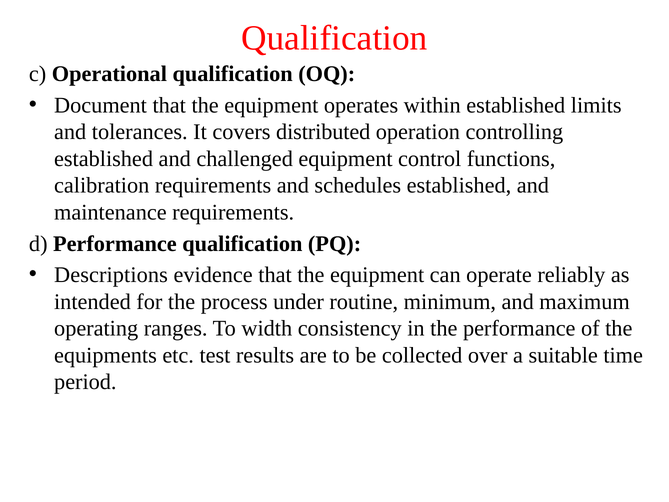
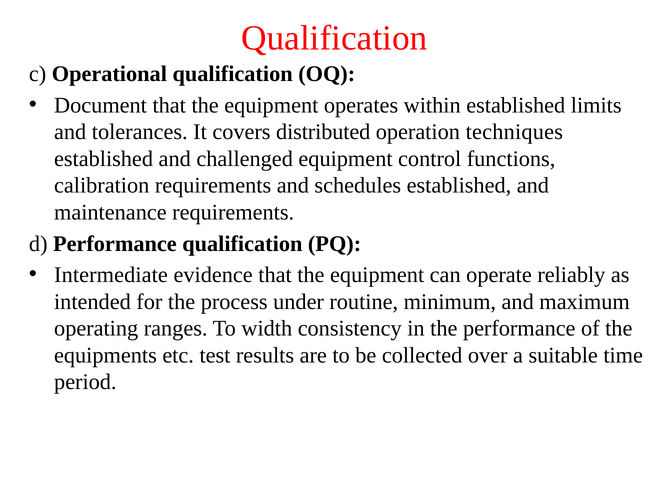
controlling: controlling -> techniques (514, 132)
Descriptions: Descriptions -> Intermediate (111, 275)
